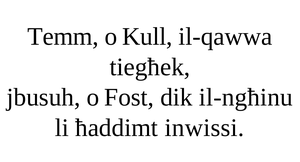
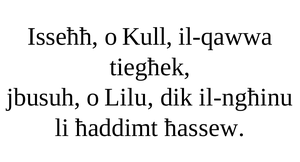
Temm: Temm -> Isseħħ (63, 37)
Fost: Fost -> Lilu (129, 97)
inwissi: inwissi -> ħassew (204, 128)
